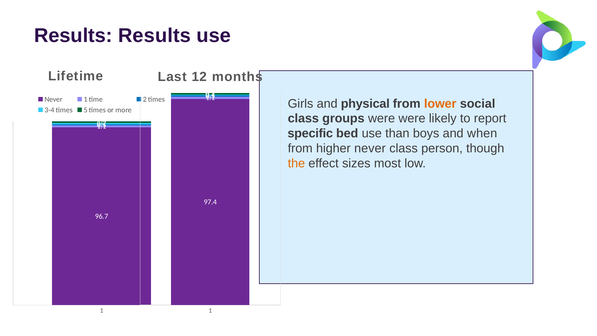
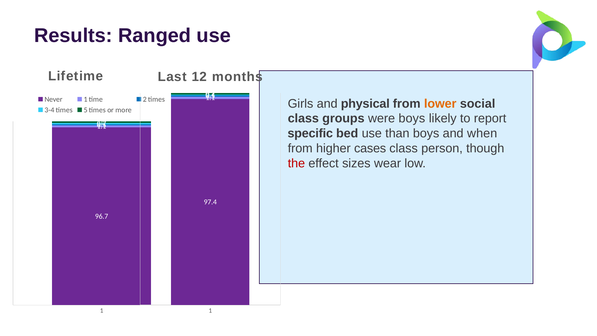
Results Results: Results -> Ranged (155, 35)
were were: were -> boys (412, 118)
higher never: never -> cases (370, 148)
the colour: orange -> red (296, 163)
most: most -> wear (388, 163)
